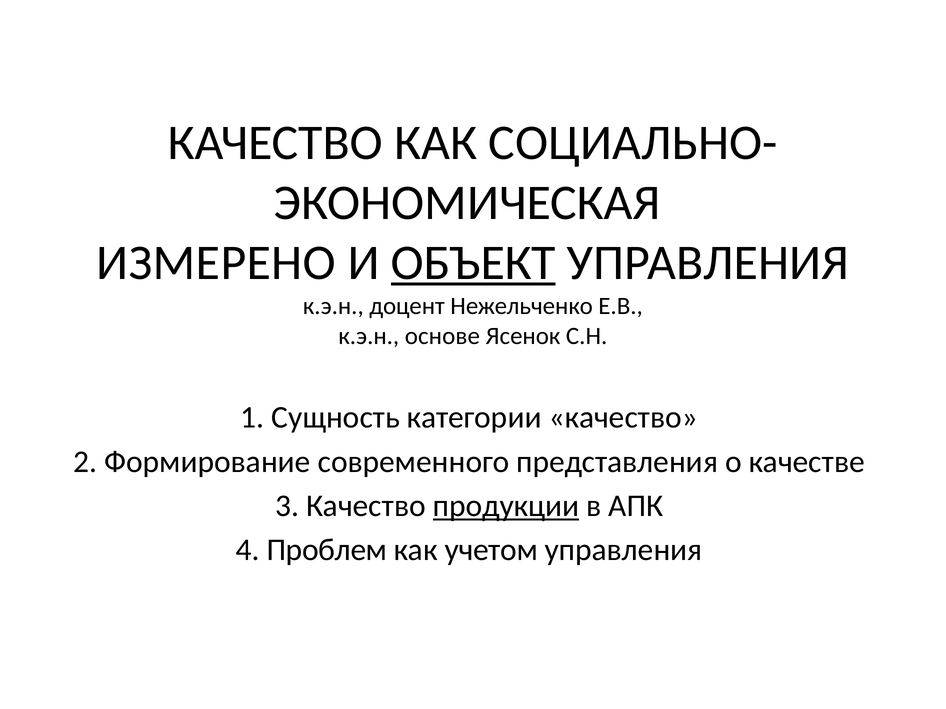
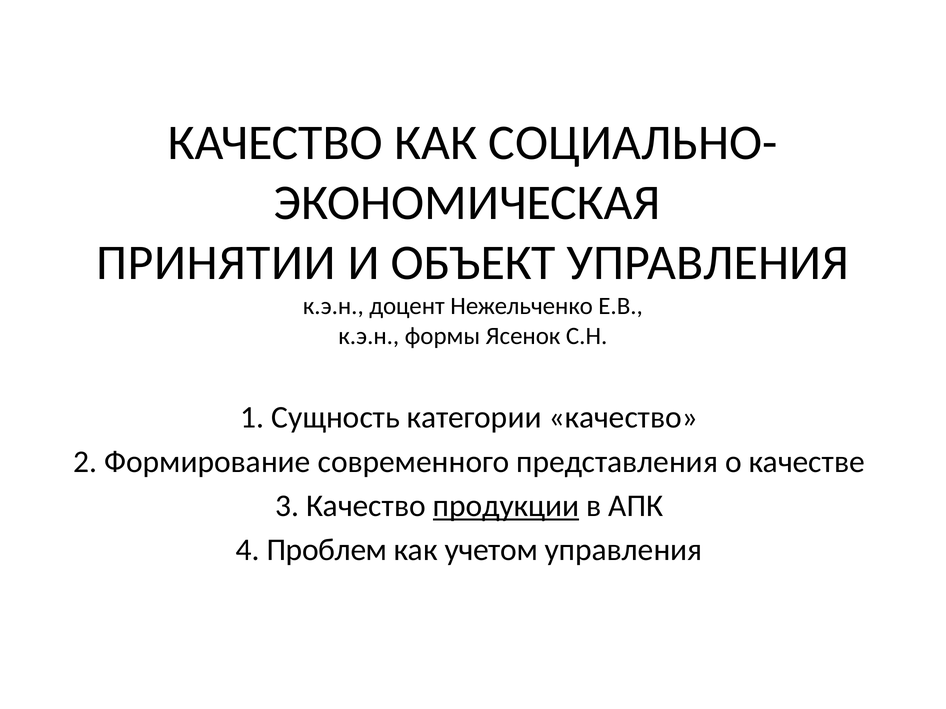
ИЗМЕРЕНО: ИЗМЕРЕНО -> ПРИНЯТИИ (216, 263)
ОБЪЕКТ underline: present -> none (473, 263)
основе: основе -> формы (442, 336)
